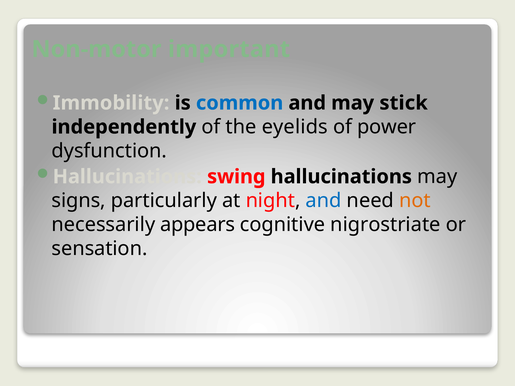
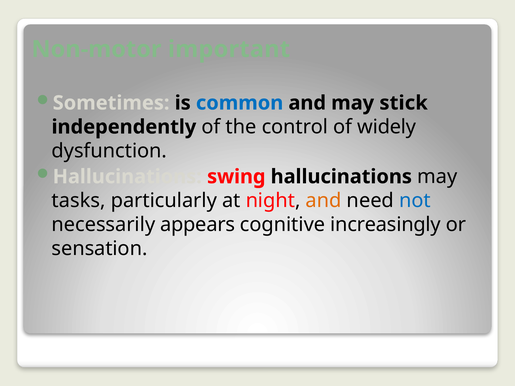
Immobility: Immobility -> Sometimes (111, 103)
eyelids: eyelids -> control (295, 127)
power: power -> widely (387, 127)
signs: signs -> tasks (79, 201)
and colour: blue -> orange (324, 201)
not colour: orange -> blue (415, 201)
nigrostriate: nigrostriate -> increasingly (386, 225)
